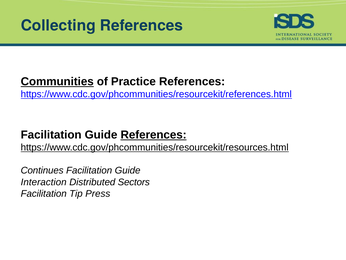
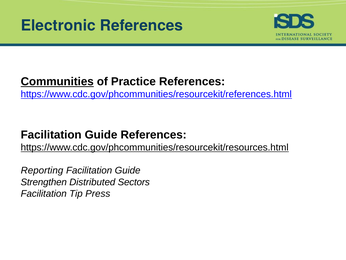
Collecting: Collecting -> Electronic (58, 26)
References underline: present -> none (154, 135)
Continues: Continues -> Reporting (42, 170)
Interaction: Interaction -> Strengthen (44, 182)
